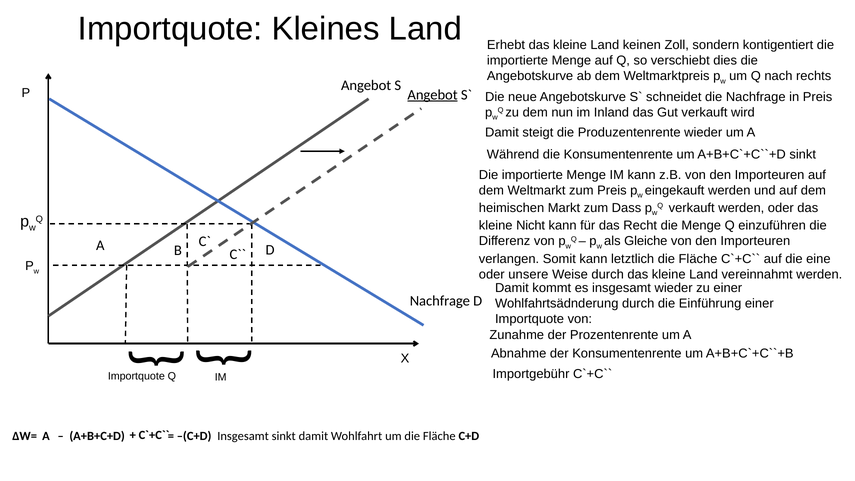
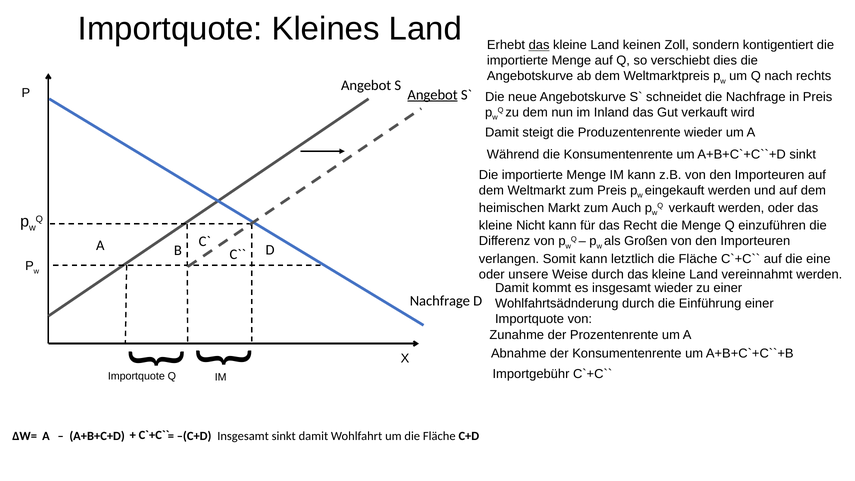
das underline: none -> present (539, 45)
Dass: Dass -> Auch (626, 208)
Gleiche: Gleiche -> Großen (646, 241)
